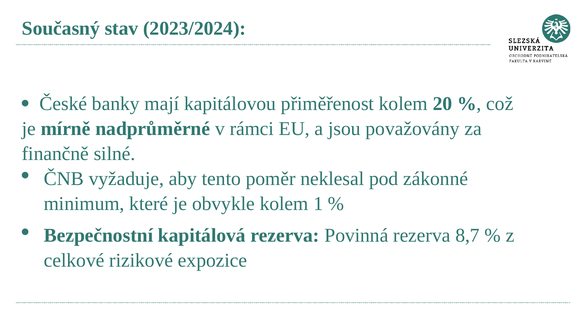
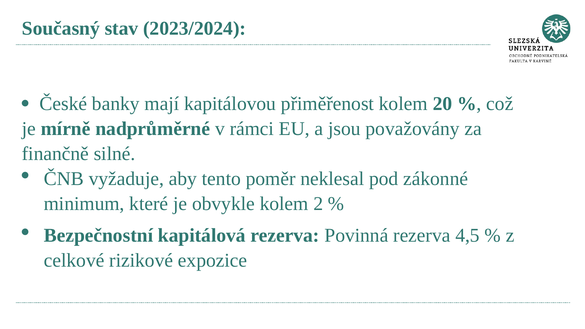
1: 1 -> 2 (318, 204)
8,7: 8,7 -> 4,5 (468, 235)
